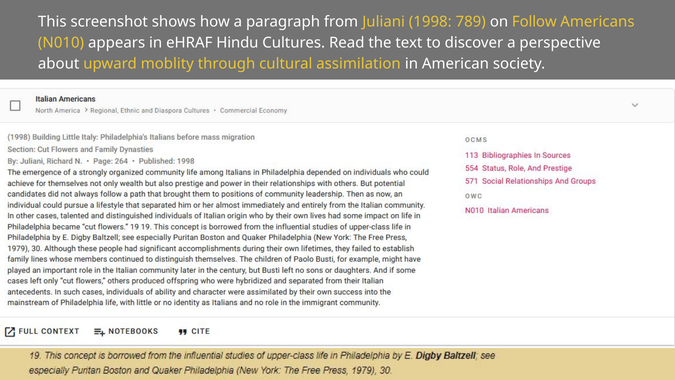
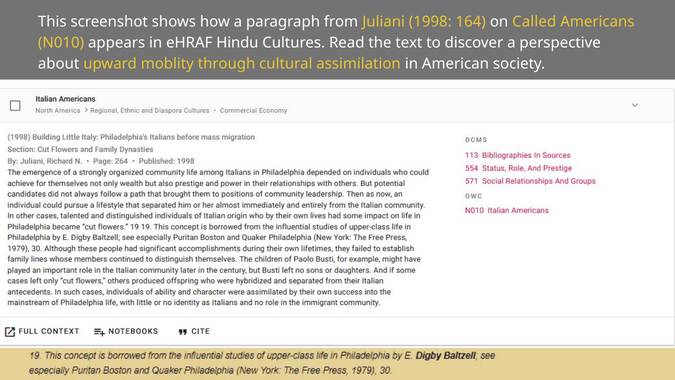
789: 789 -> 164 (471, 22)
Follow: Follow -> Called (534, 22)
